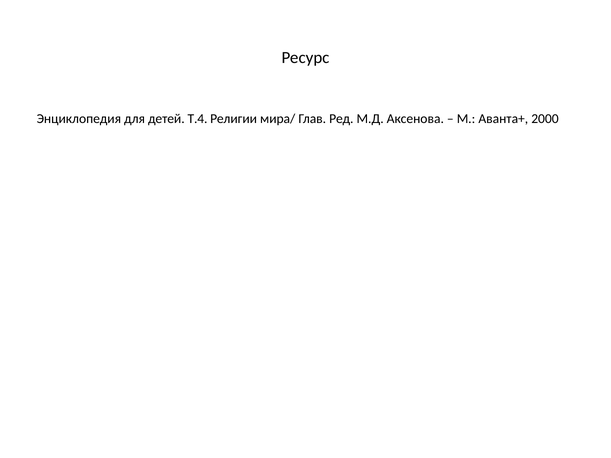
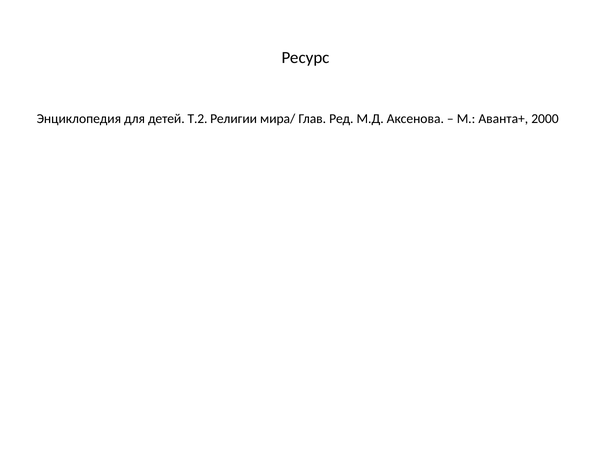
Т.4: Т.4 -> Т.2 (198, 119)
